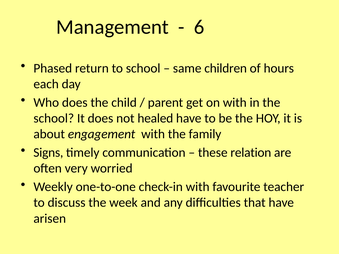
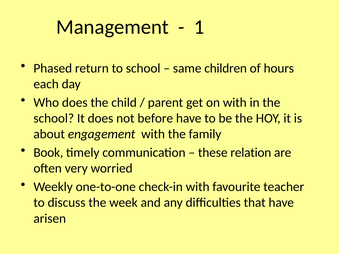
6: 6 -> 1 (199, 27)
healed: healed -> before (155, 118)
Signs: Signs -> Book (48, 153)
